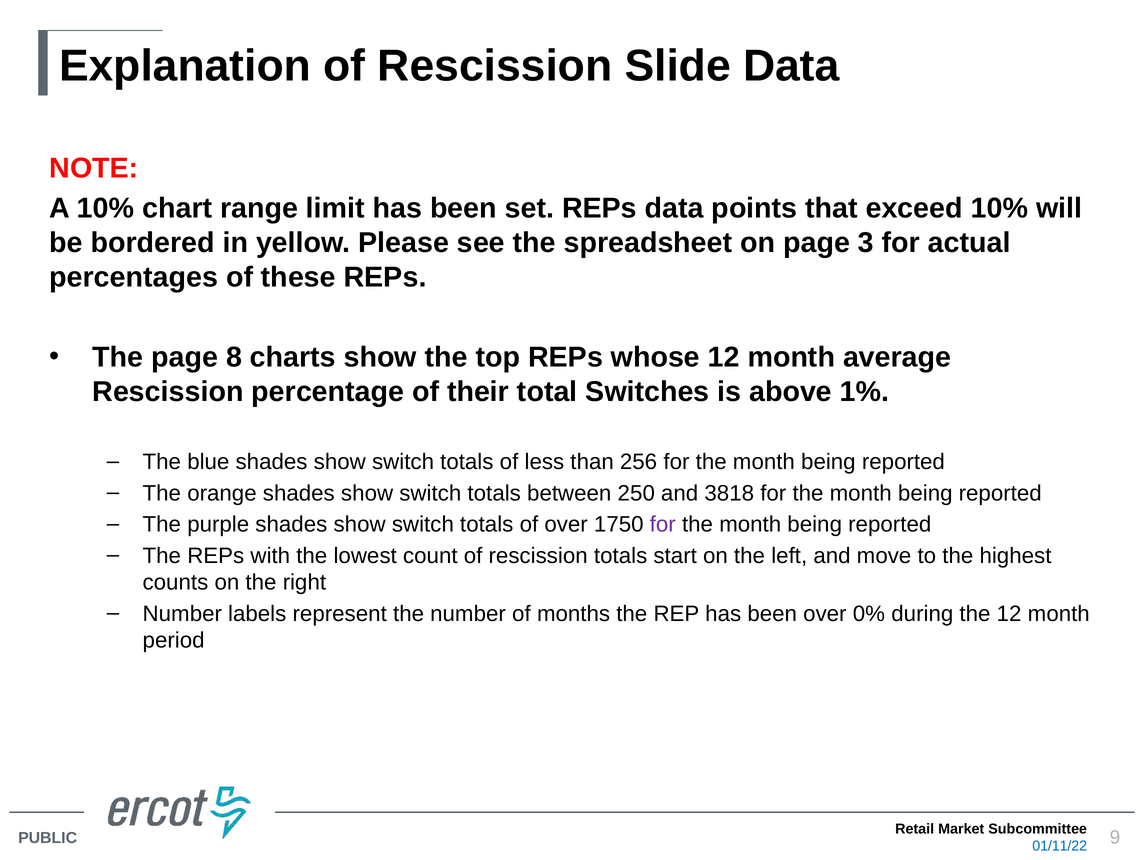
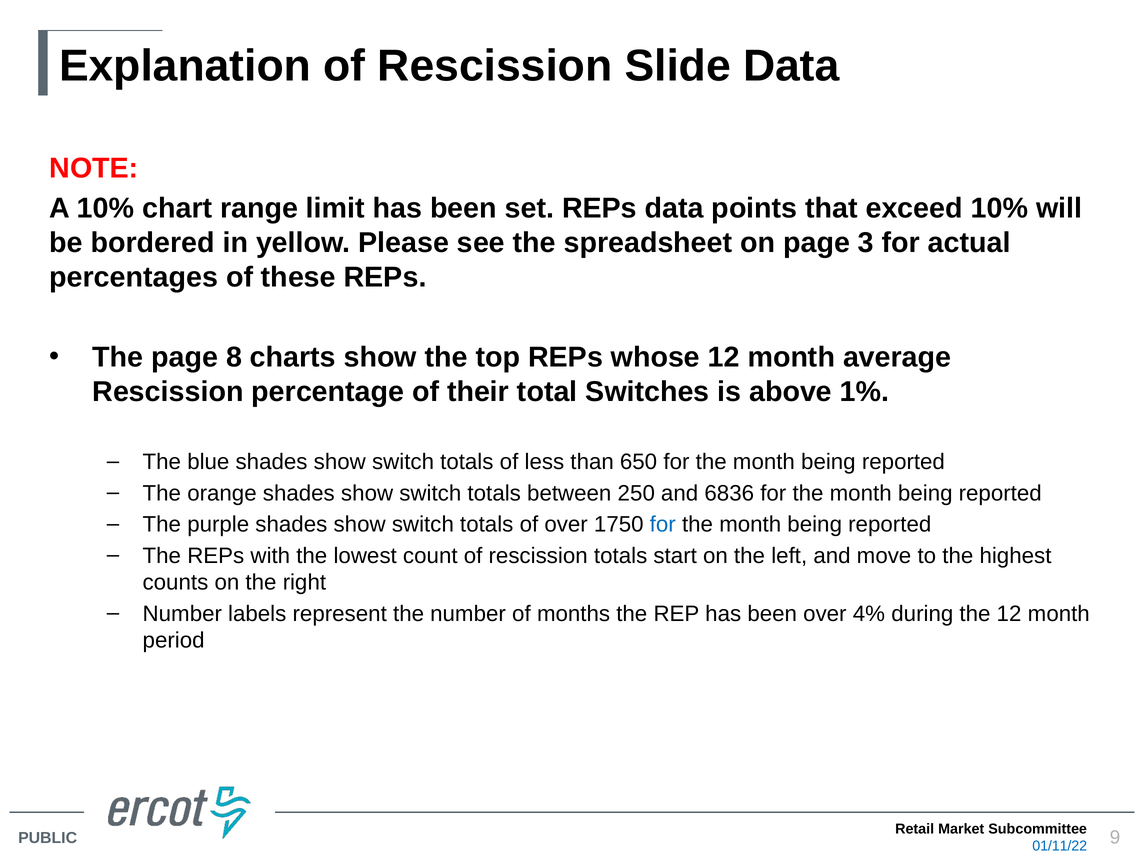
256: 256 -> 650 (639, 462)
3818: 3818 -> 6836 (729, 493)
for colour: purple -> blue (663, 524)
0%: 0% -> 4% (869, 613)
